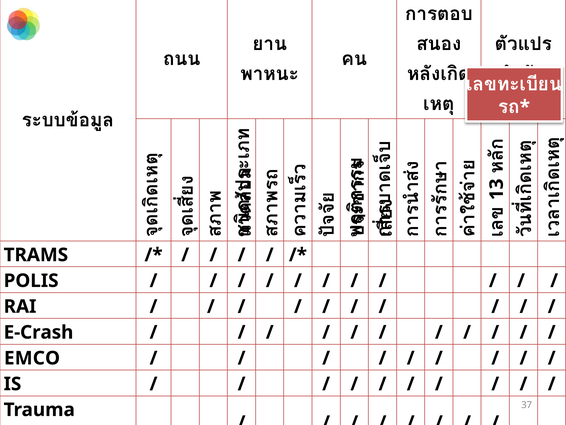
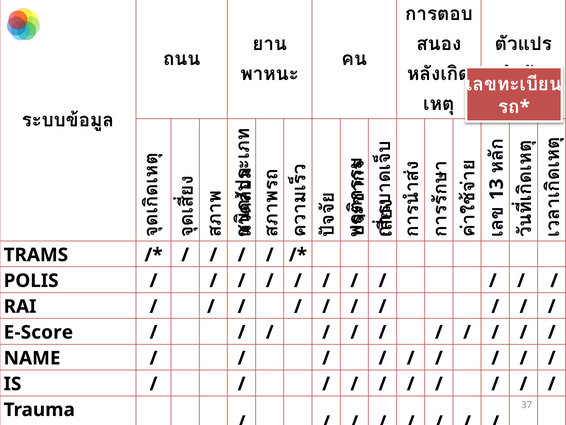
E-Crash: E-Crash -> E-Score (38, 332)
EMCO: EMCO -> NAME (32, 358)
